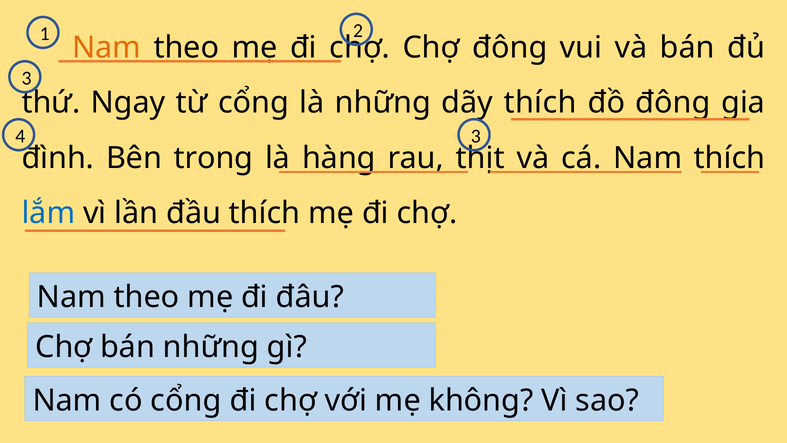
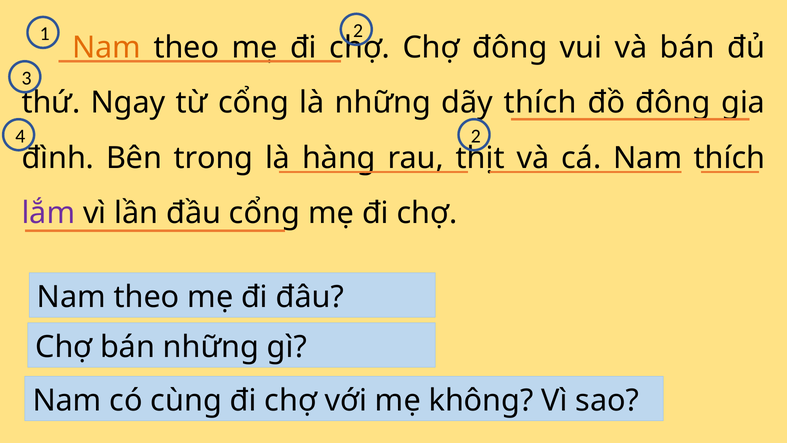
4 3: 3 -> 2 (476, 136)
lắm colour: blue -> purple (48, 213)
đầu thích: thích -> cổng (265, 213)
có cổng: cổng -> cùng (186, 400)
